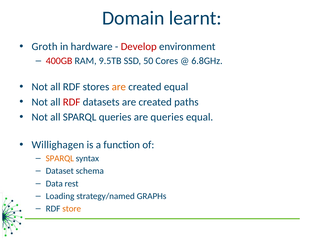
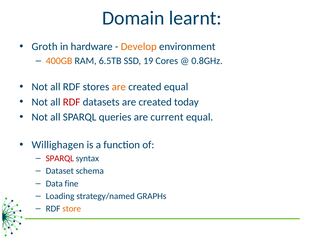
Develop colour: red -> orange (139, 47)
400GB colour: red -> orange (59, 61)
9.5TB: 9.5TB -> 6.5TB (110, 61)
50: 50 -> 19 (148, 61)
6.8GHz: 6.8GHz -> 0.8GHz (207, 61)
paths: paths -> today (186, 102)
are queries: queries -> current (167, 117)
SPARQL colour: orange -> red (60, 158)
rest: rest -> fine (72, 184)
